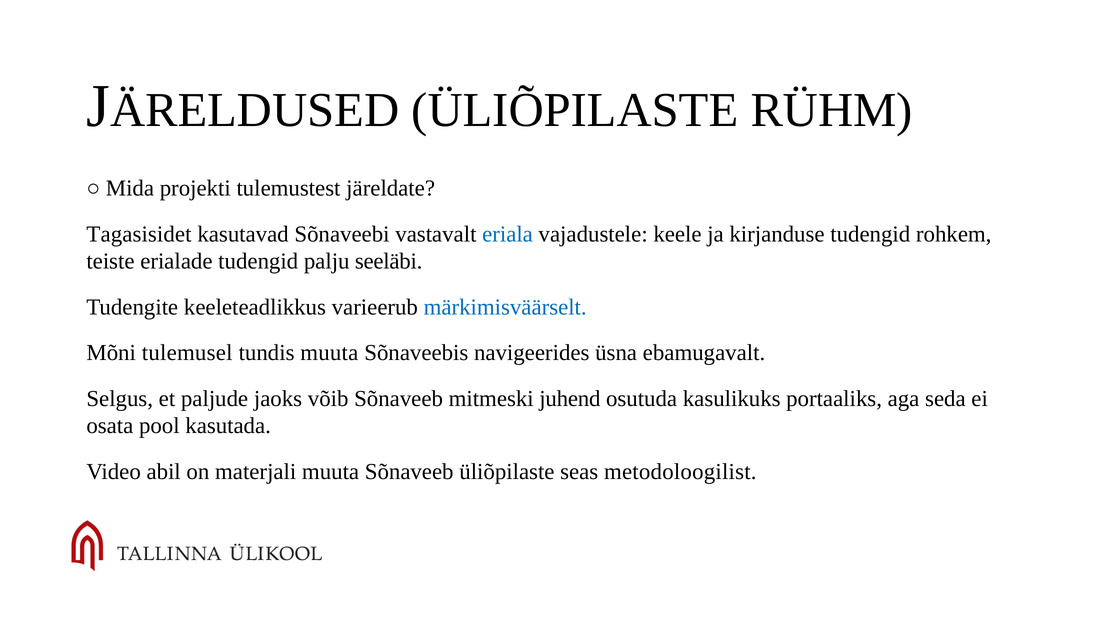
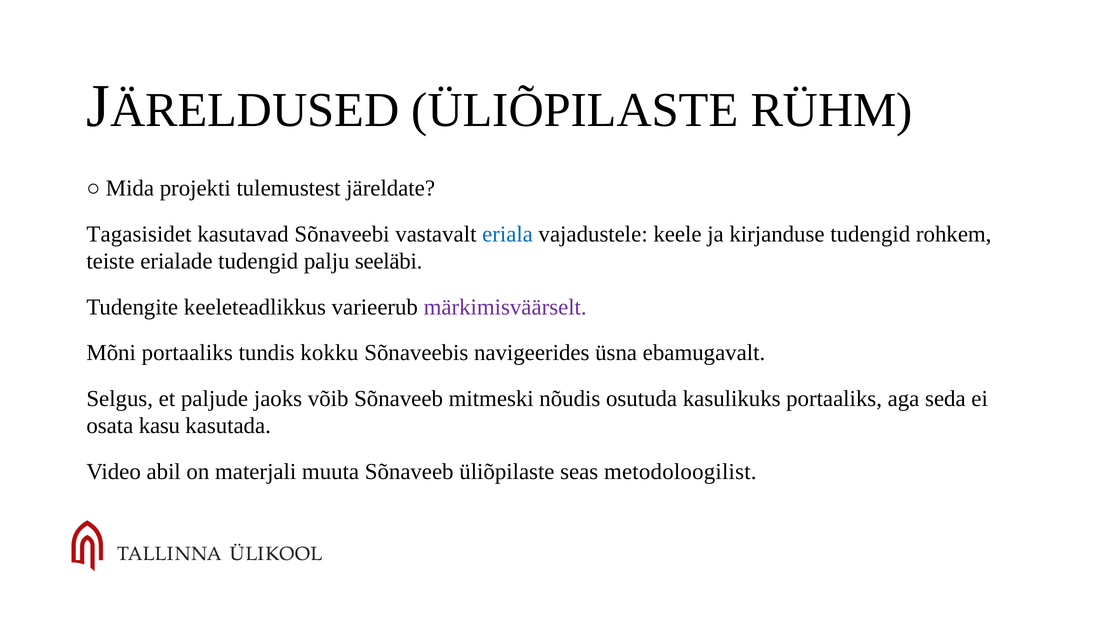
märkimisväärselt colour: blue -> purple (505, 307)
Mõni tulemusel: tulemusel -> portaaliks (187, 353)
tundis muuta: muuta -> kokku (329, 353)
juhend: juhend -> nõudis (570, 399)
pool: pool -> kasu (159, 426)
